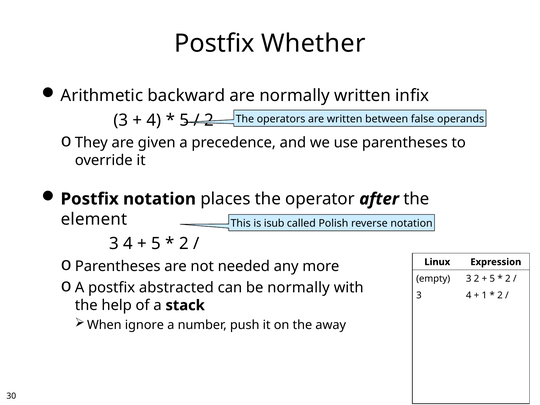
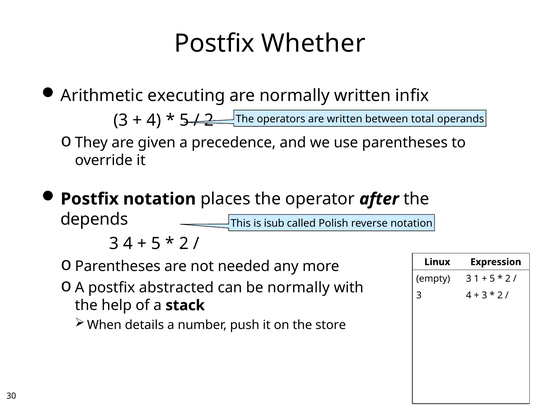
backward: backward -> executing (186, 96)
false: false -> total (423, 119)
element: element -> depends (94, 219)
3 2: 2 -> 1 (476, 279)
1: 1 -> 3 (484, 295)
ignore: ignore -> details (144, 325)
away: away -> store (331, 325)
